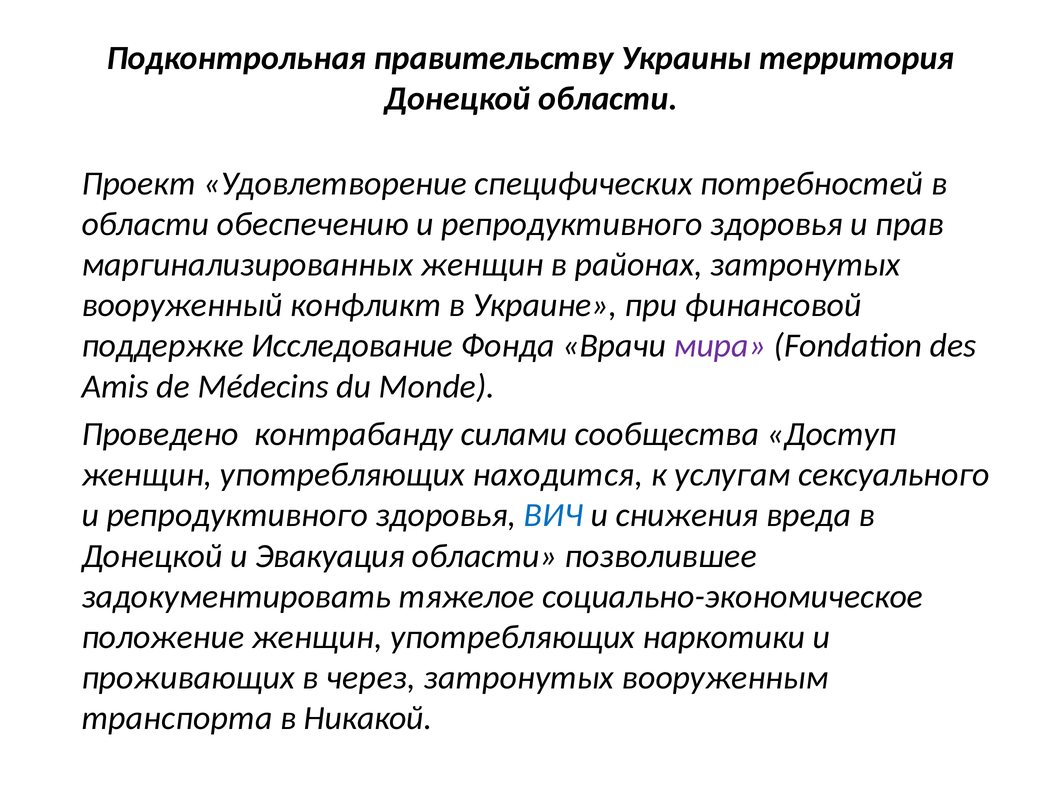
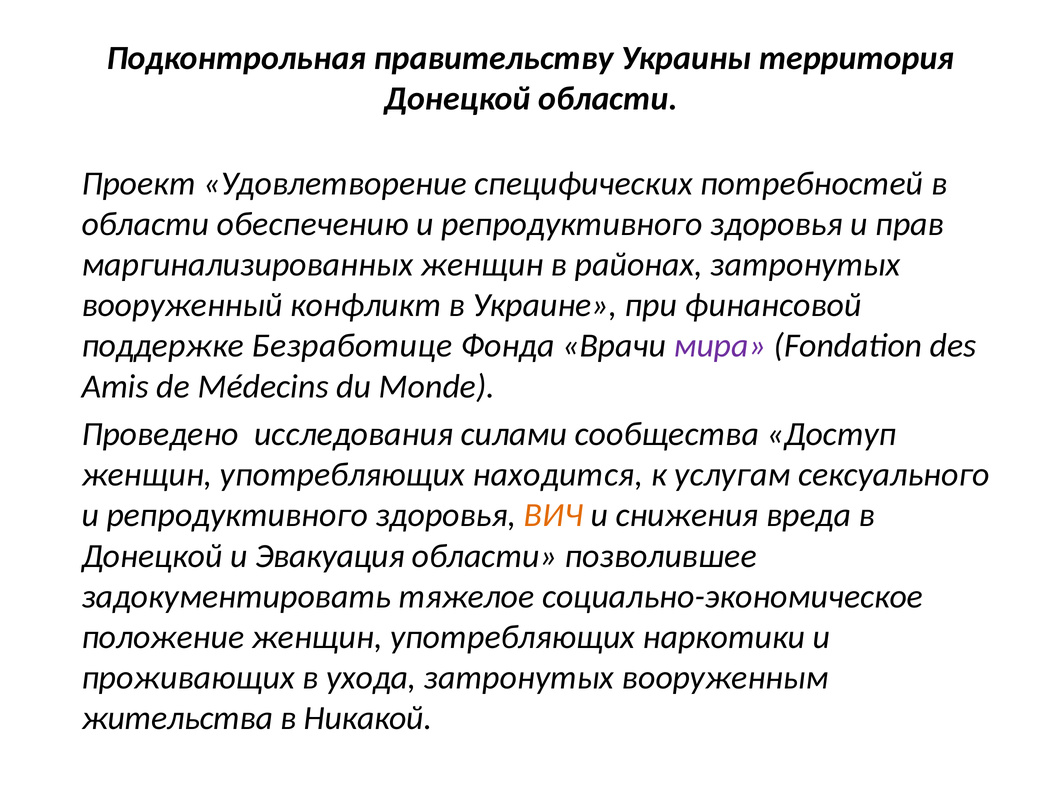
Исследование: Исследование -> Безработице (352, 346)
контрабанду: контрабанду -> исследования (354, 434)
ВИЧ colour: blue -> orange (553, 515)
через: через -> ухода (371, 678)
транспорта: транспорта -> жительства (177, 718)
